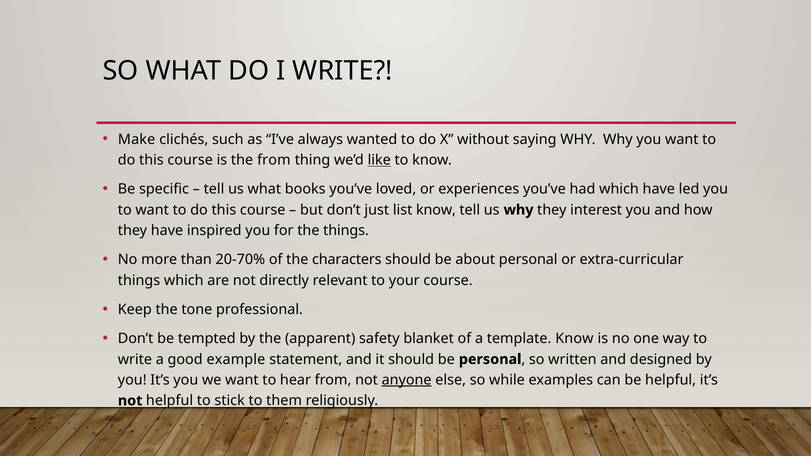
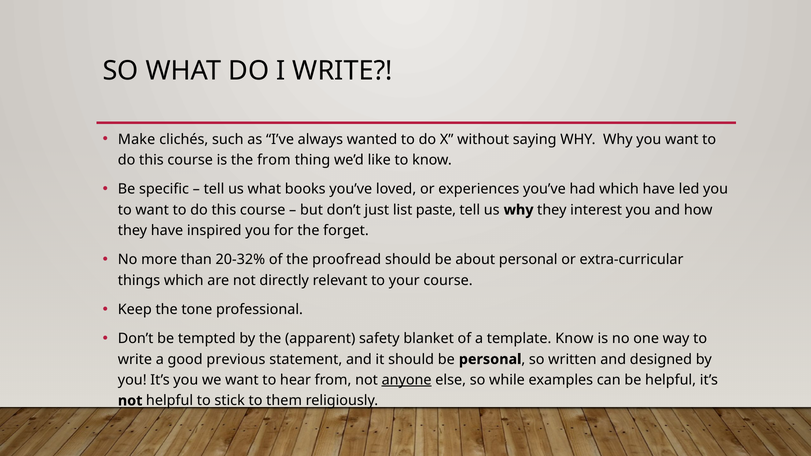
like underline: present -> none (379, 160)
list know: know -> paste (436, 210)
the things: things -> forget (346, 231)
20-70%: 20-70% -> 20-32% (240, 260)
characters: characters -> proofread (347, 260)
example: example -> previous (236, 359)
